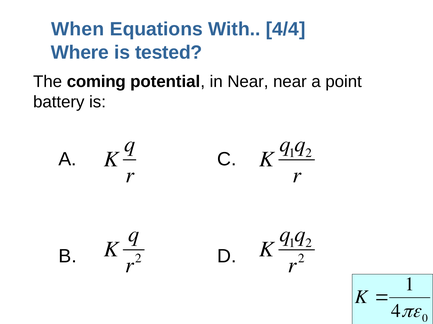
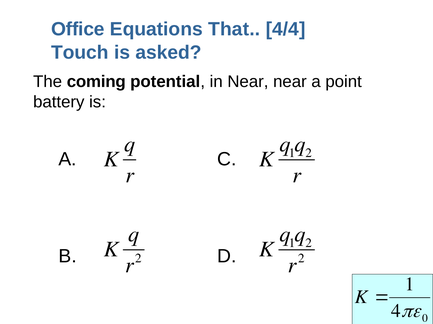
When: When -> Office (78, 29)
With: With -> That (234, 29)
Where: Where -> Touch (80, 52)
tested: tested -> asked (169, 52)
